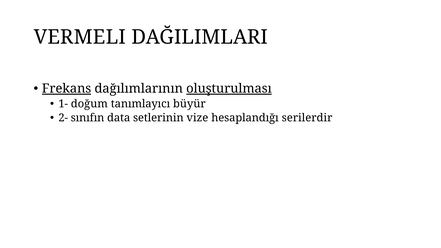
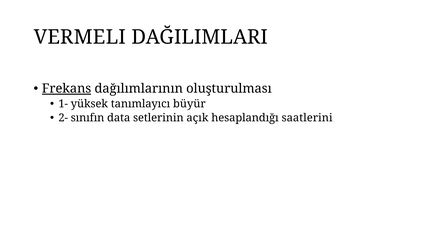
oluşturulması underline: present -> none (229, 89)
doğum: doğum -> yüksek (89, 104)
vize: vize -> açık (197, 118)
serilerdir: serilerdir -> saatlerini (307, 118)
